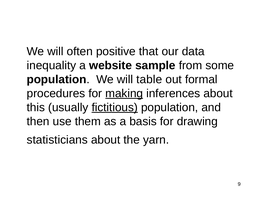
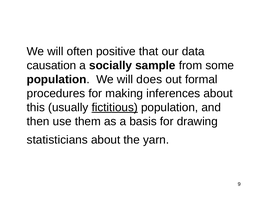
inequality: inequality -> causation (51, 65)
website: website -> socially (111, 65)
table: table -> does (149, 79)
making underline: present -> none (124, 94)
